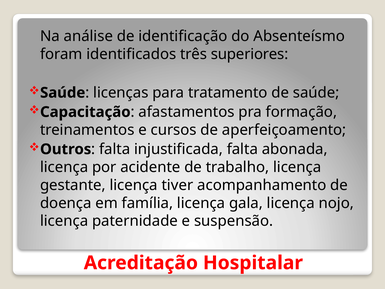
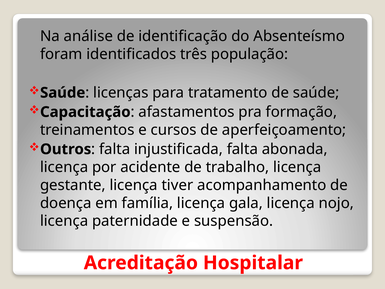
superiores: superiores -> população (249, 54)
